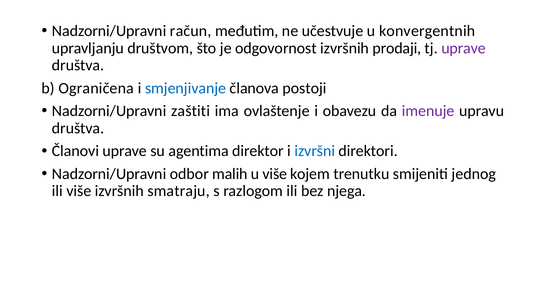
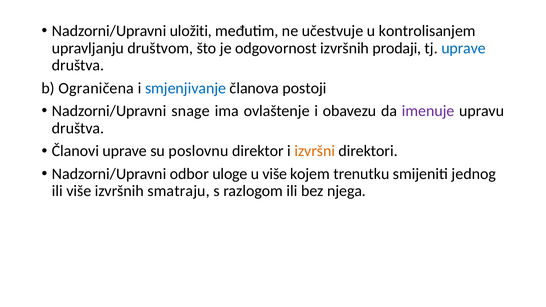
račun: račun -> uložiti (191, 31)
konvergentnih: konvergentnih -> kontrolisanjem (427, 31)
uprave colour: purple -> blue (464, 48)
zaštiti: zaštiti -> snage (191, 111)
agentima: agentima -> poslovnu (199, 151)
izvršni colour: blue -> orange (315, 151)
malih: malih -> uloge (230, 174)
